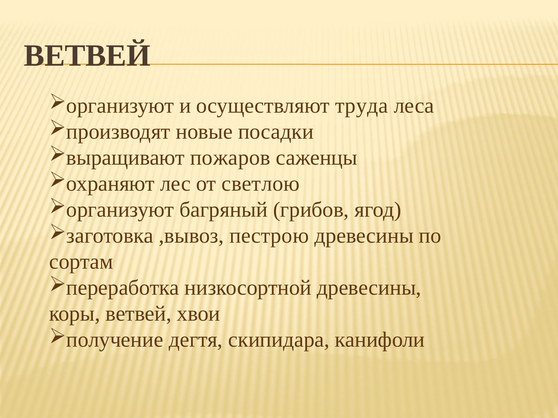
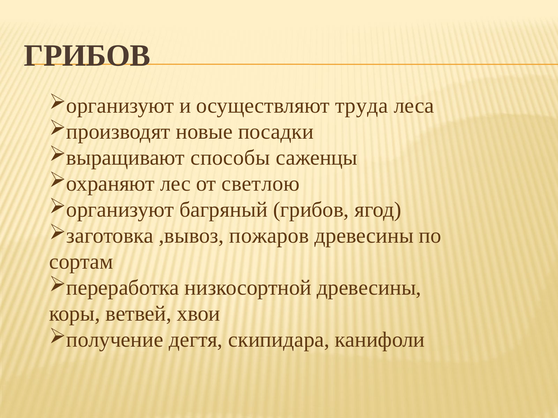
ВЕТВЕЙ: ВЕТВЕЙ -> ГРИБОВ (87, 56)
пожаров: пожаров -> способы (230, 158)
пестрою: пестрою -> пожаров (269, 236)
